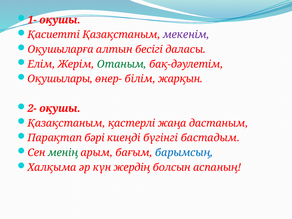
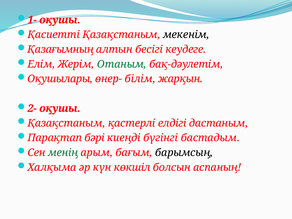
мекенім colour: purple -> black (186, 35)
Оқушыларға: Оқушыларға -> Қазағымның (61, 49)
даласы: даласы -> кеудеге (186, 49)
жаңа: жаңа -> елдігі (172, 123)
барымсың colour: blue -> black (184, 153)
жердің: жердің -> көкшіл (132, 167)
